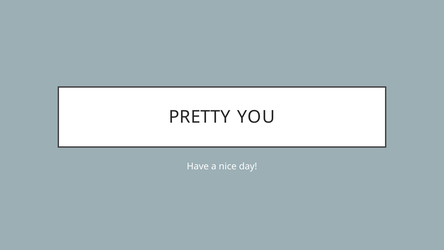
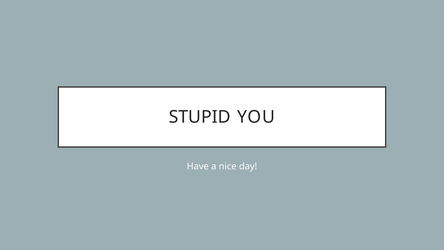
PRETTY: PRETTY -> STUPID (200, 117)
